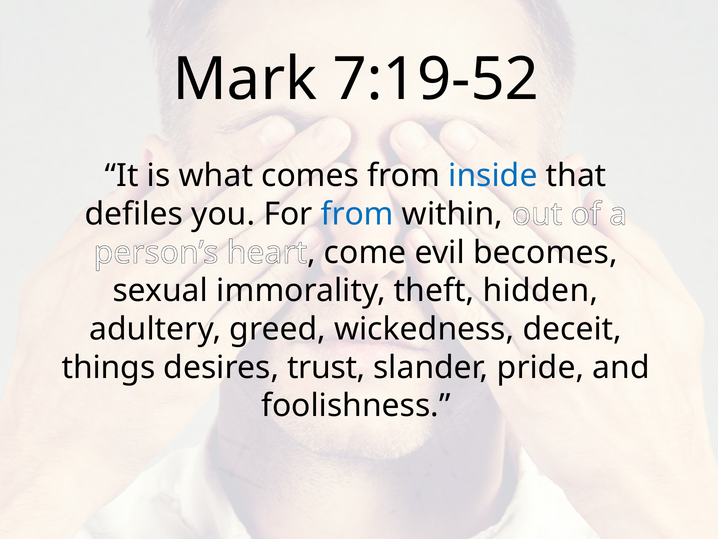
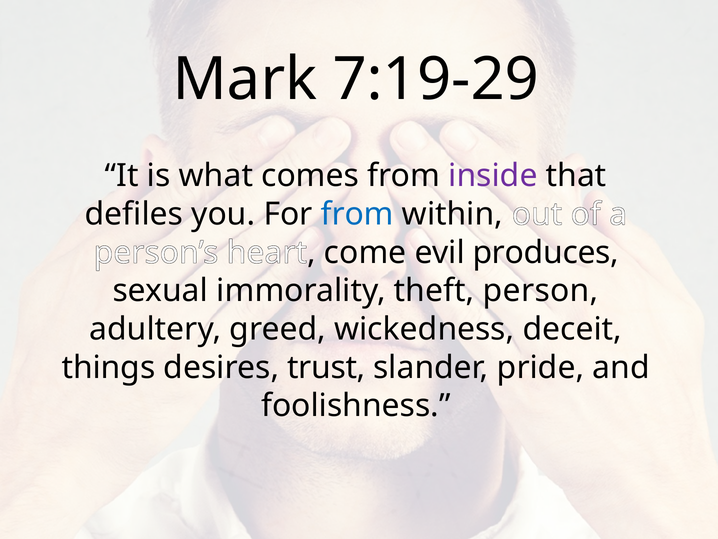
7:19-52: 7:19-52 -> 7:19-29 (436, 80)
inside colour: blue -> purple (493, 176)
becomes: becomes -> produces (546, 252)
hidden: hidden -> person (541, 291)
